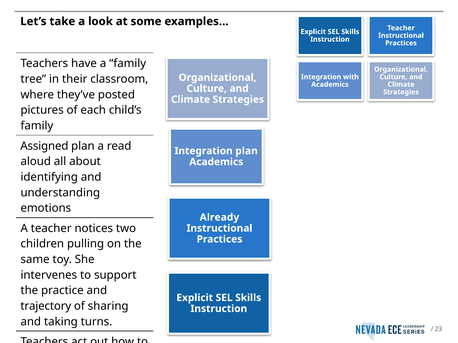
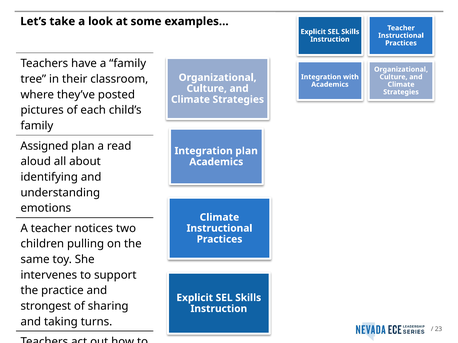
Already: Already -> Climate (219, 218)
trajectory: trajectory -> strongest (46, 307)
